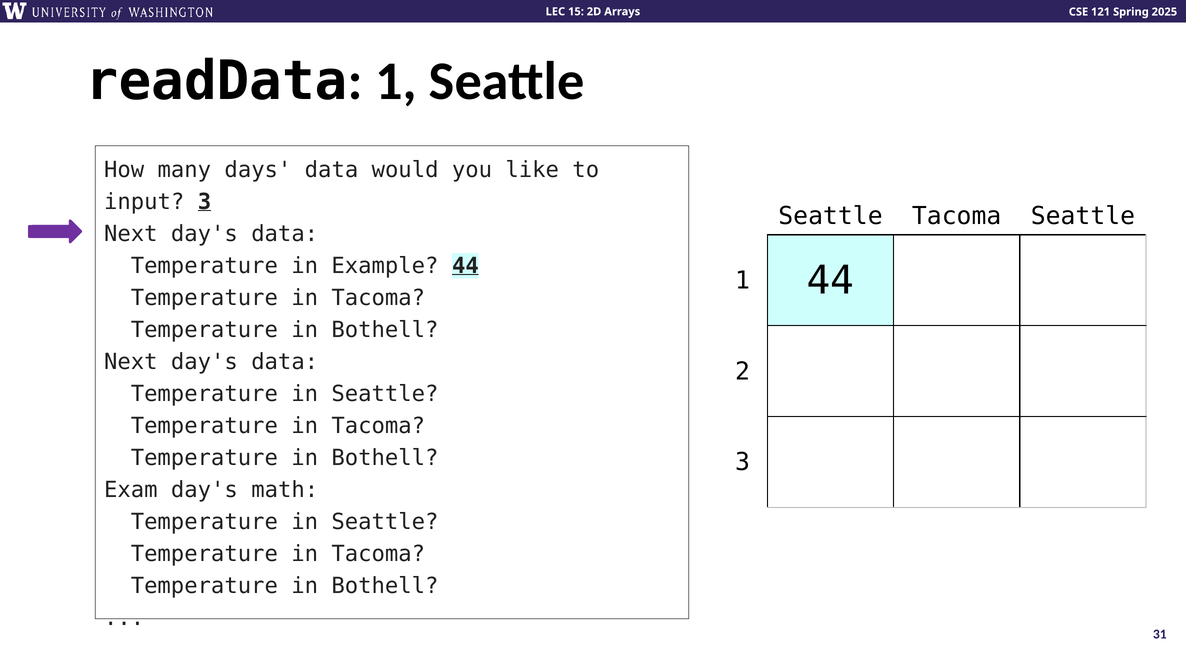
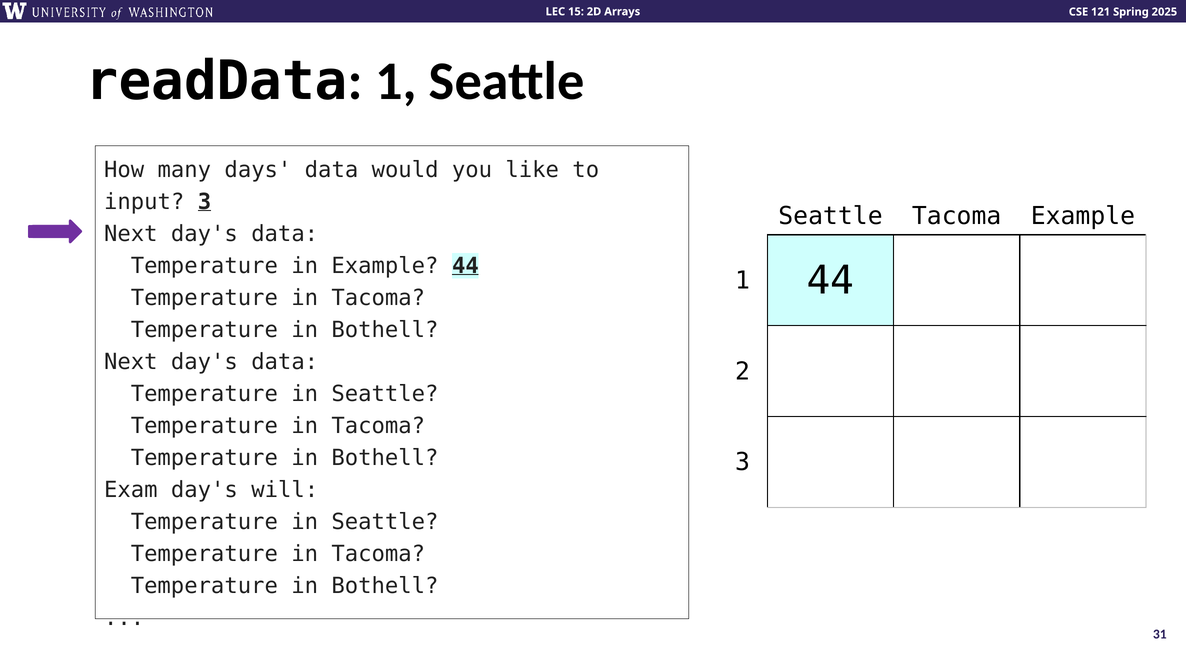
Tacoma Seattle: Seattle -> Example (1083, 216)
math: math -> will (285, 490)
